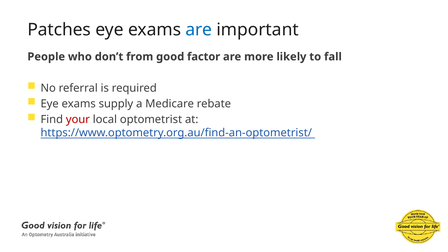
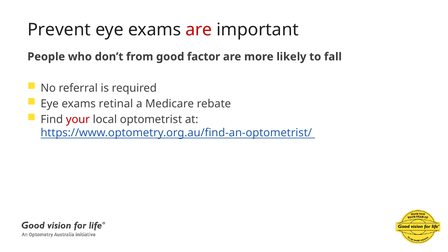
Patches: Patches -> Prevent (59, 30)
are colour: blue -> red (199, 30)
supply: supply -> retinal (116, 104)
